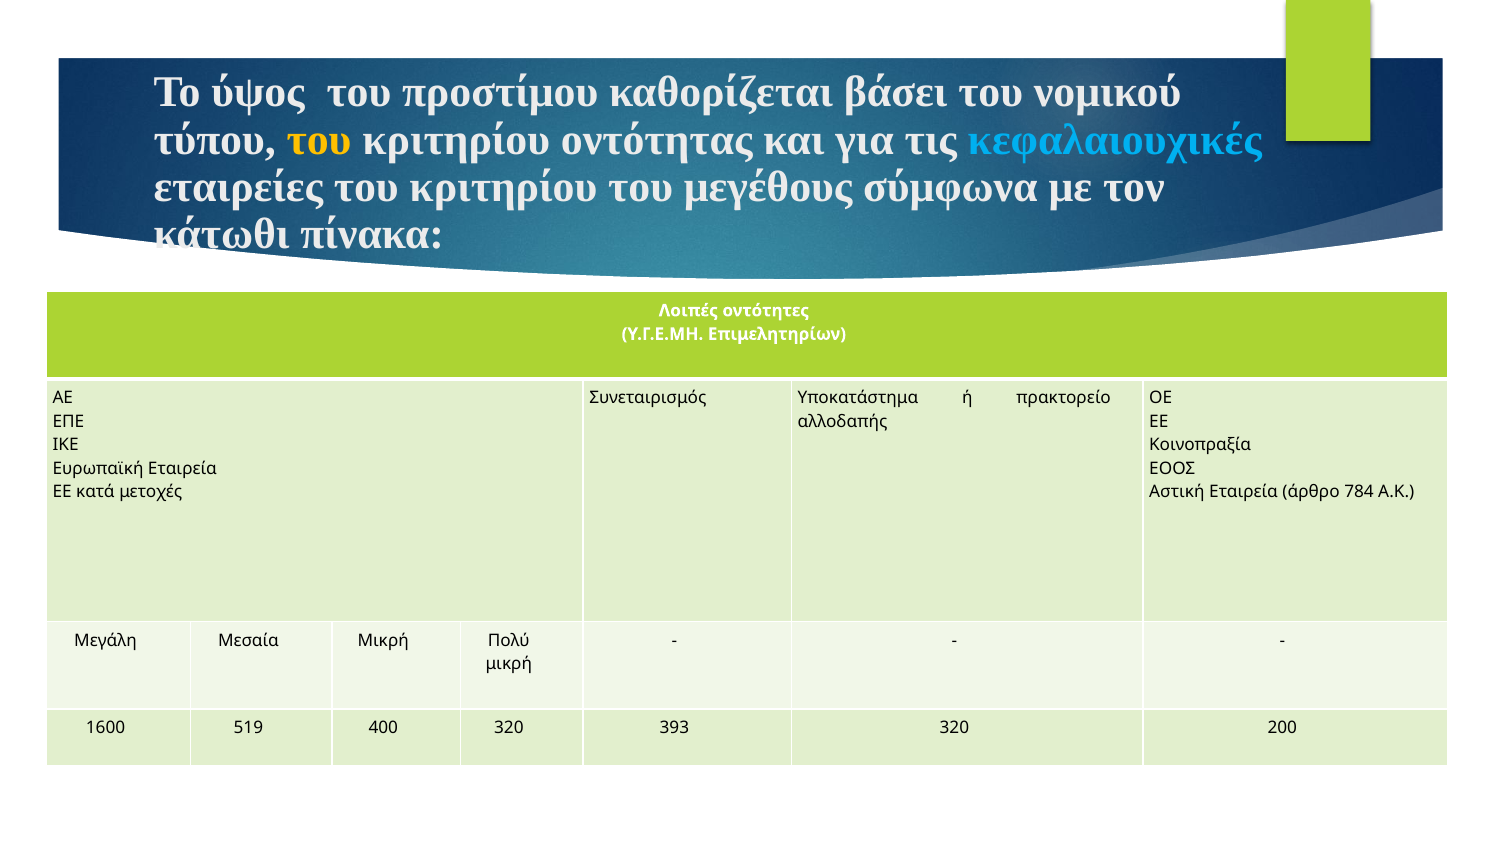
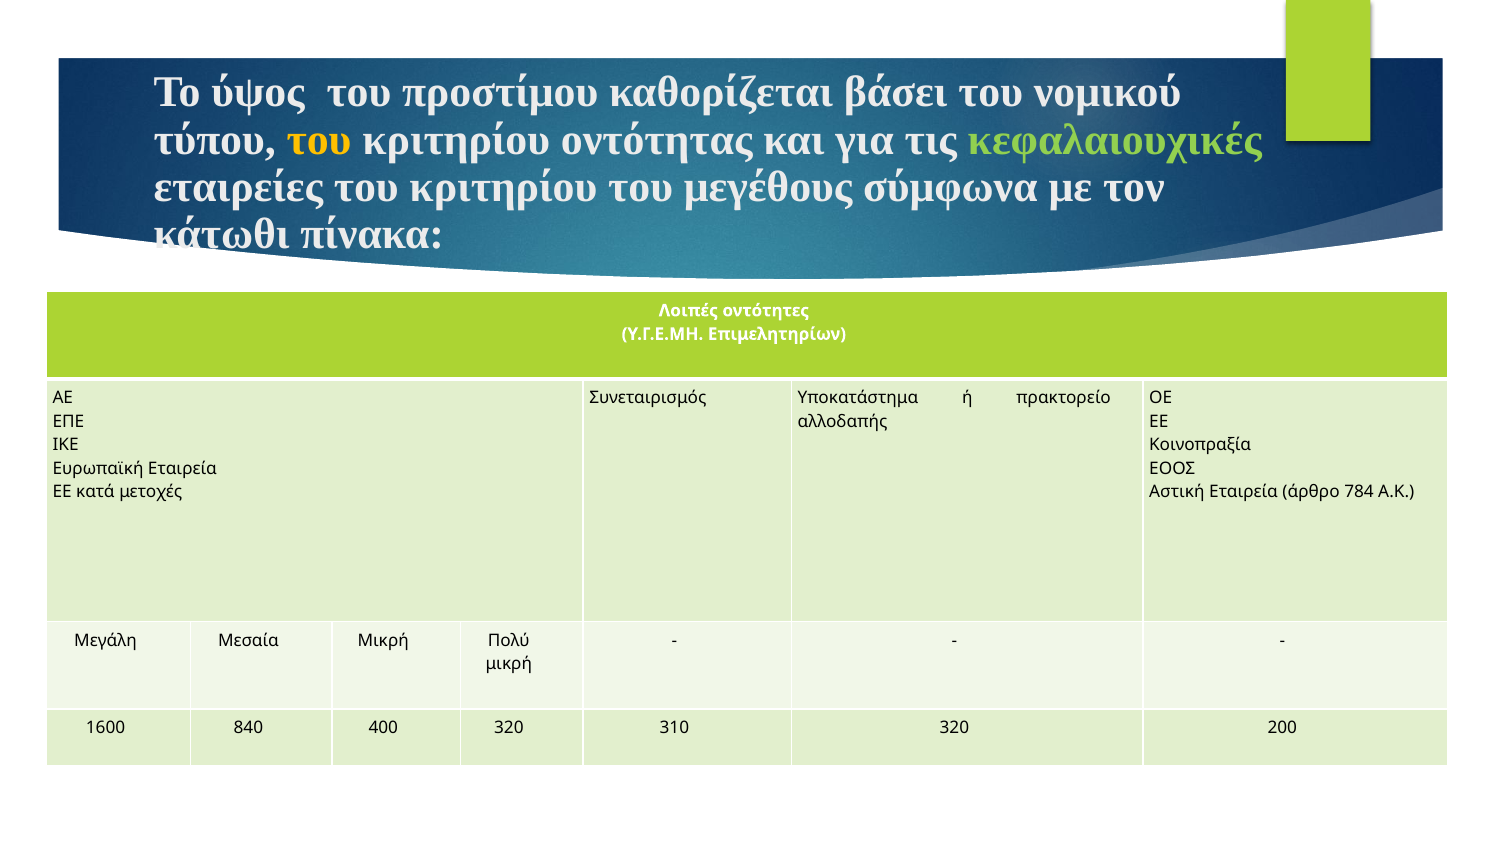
κεφαλαιουχικές colour: light blue -> light green (1115, 140)
519: 519 -> 840 (248, 728)
393: 393 -> 310 (674, 728)
